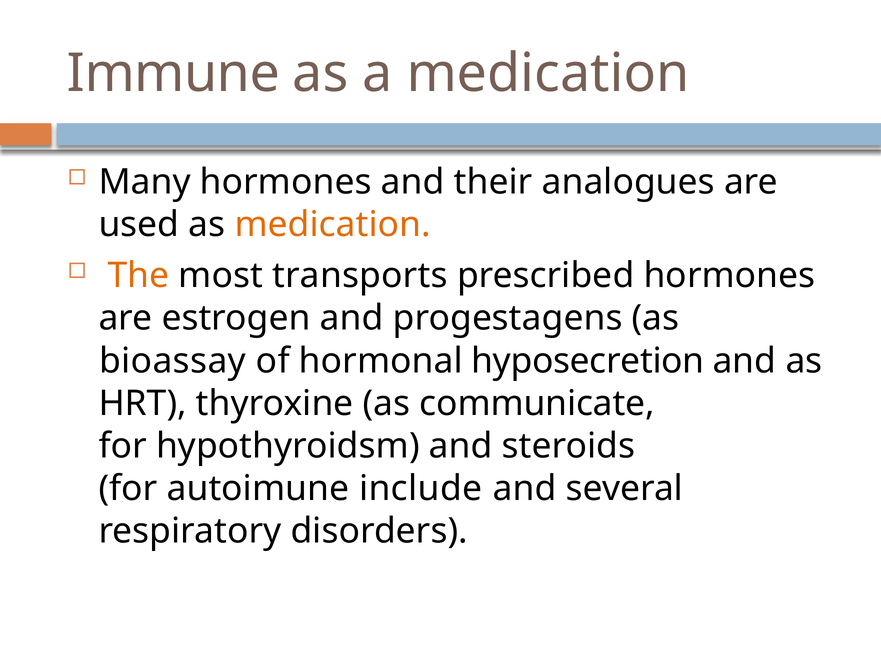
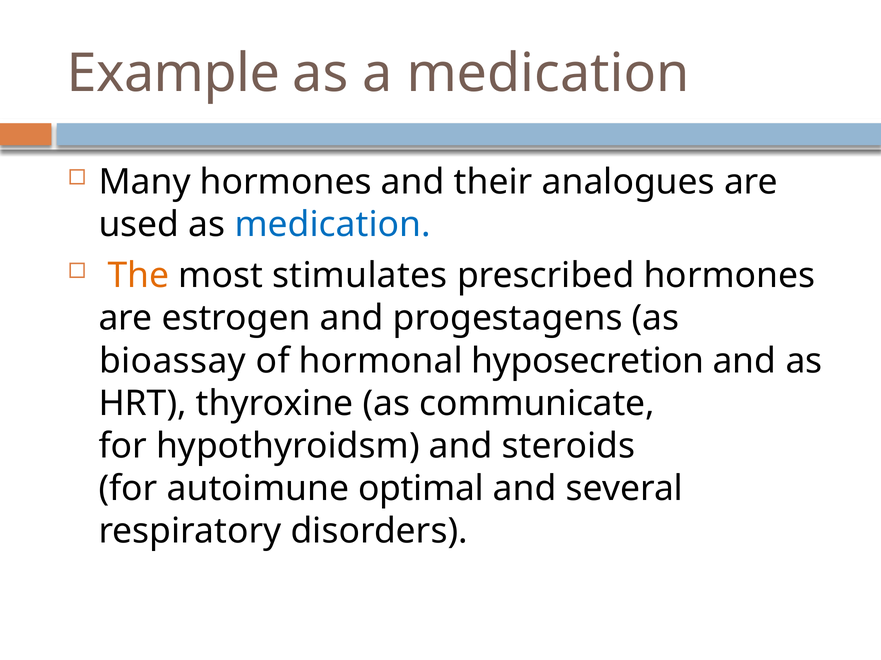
Immune: Immune -> Example (173, 73)
medication colour: orange -> blue (333, 225)
transports: transports -> stimulates (360, 276)
include: include -> optimal (421, 489)
